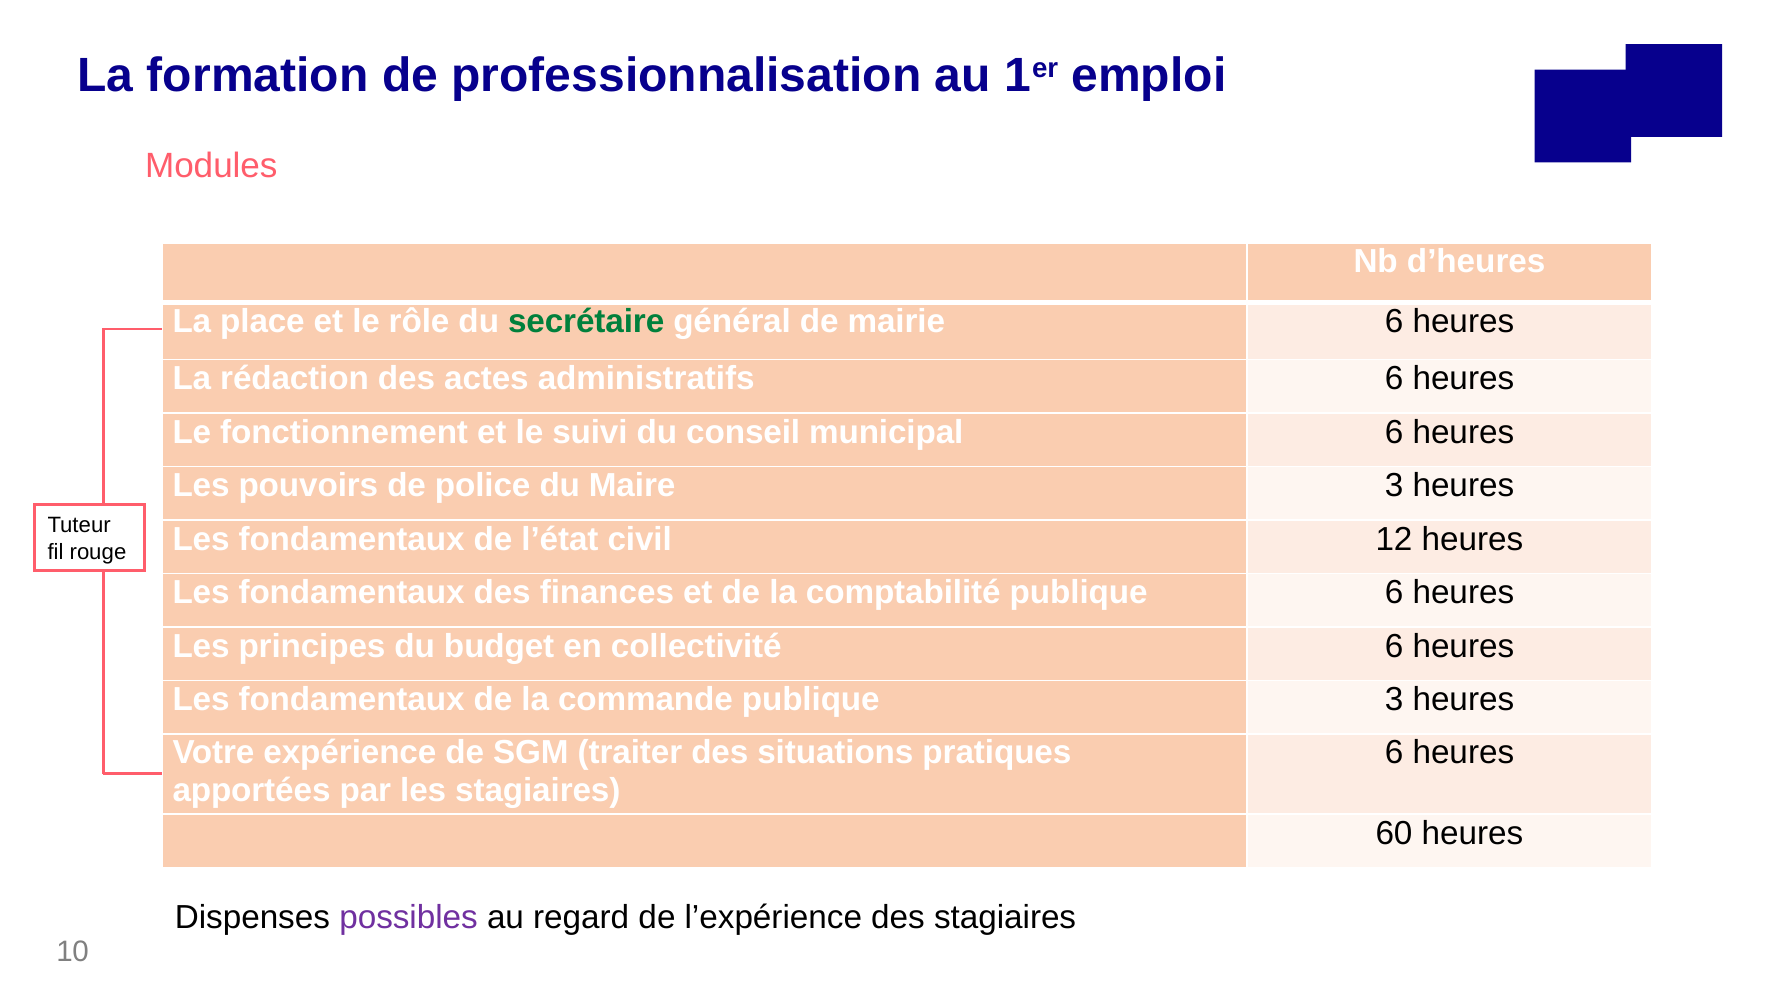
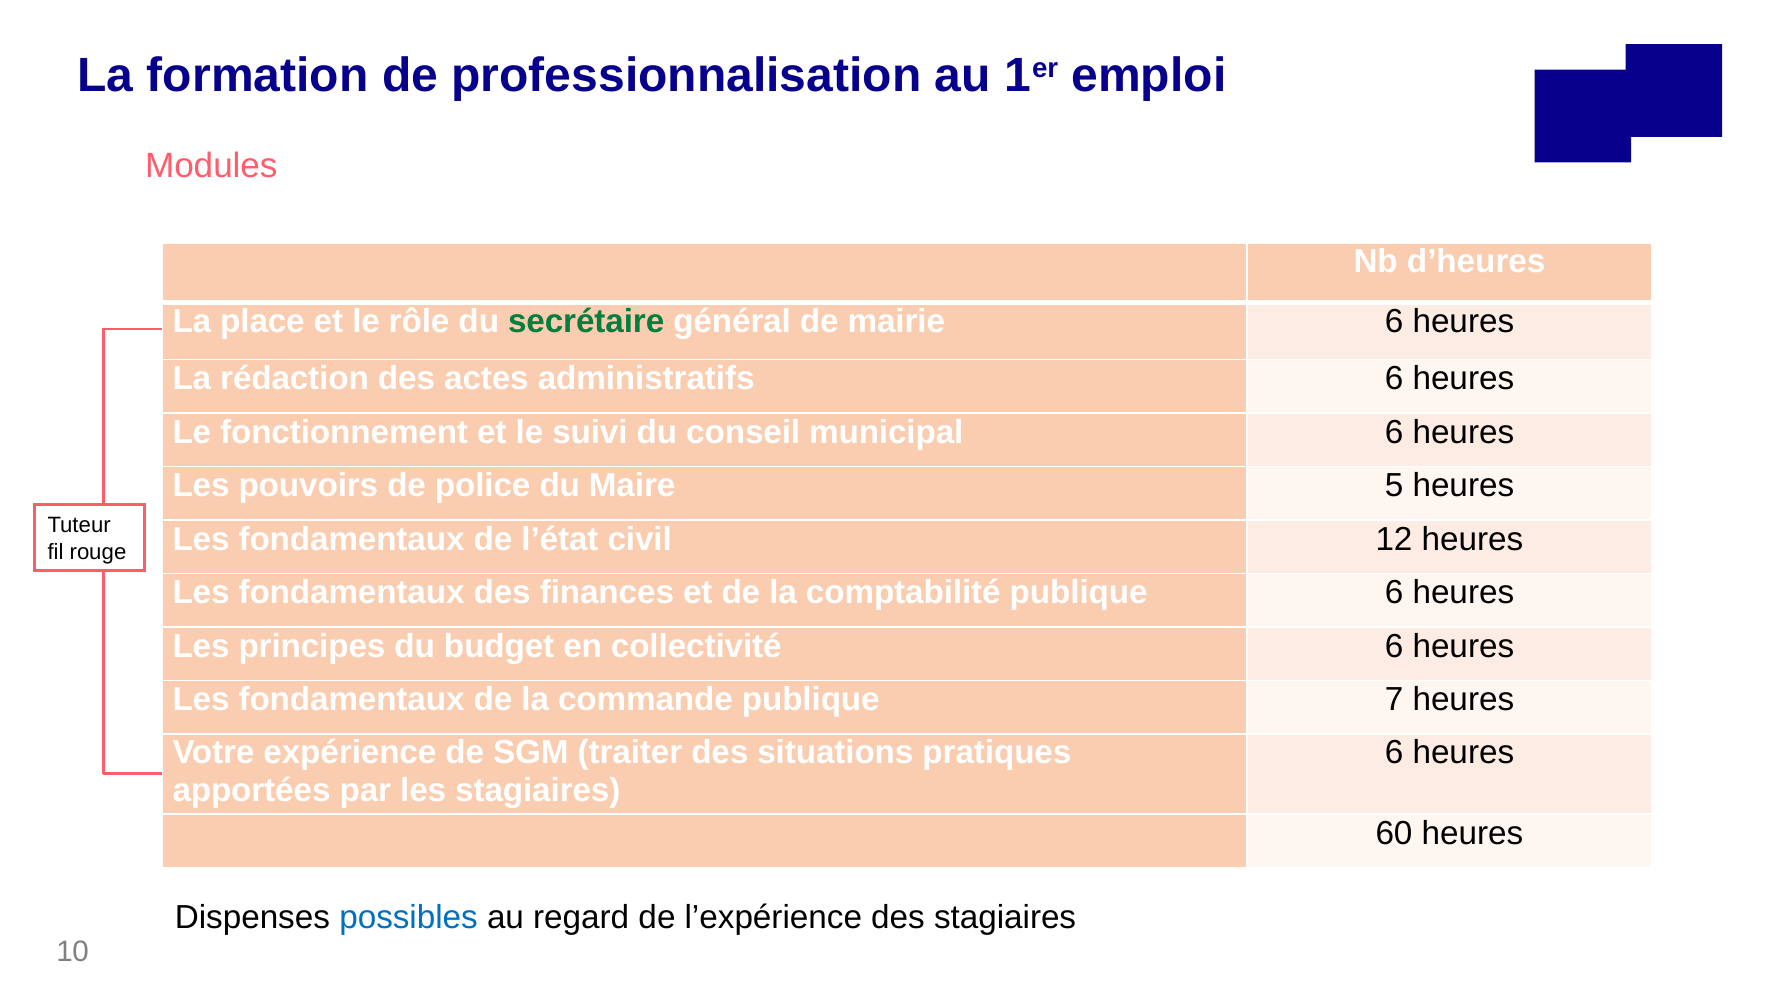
Maire 3: 3 -> 5 (1394, 486)
publique 3: 3 -> 7 (1394, 699)
possibles colour: purple -> blue (409, 917)
